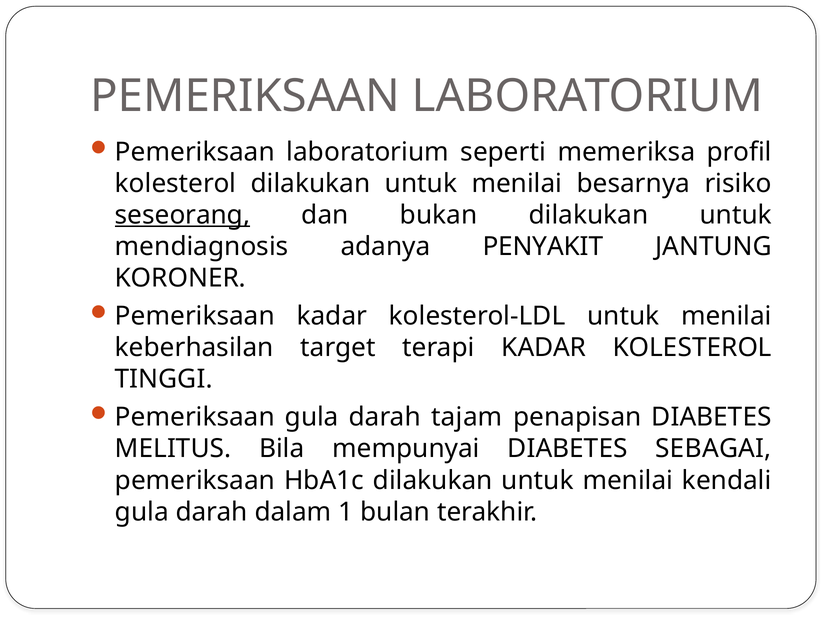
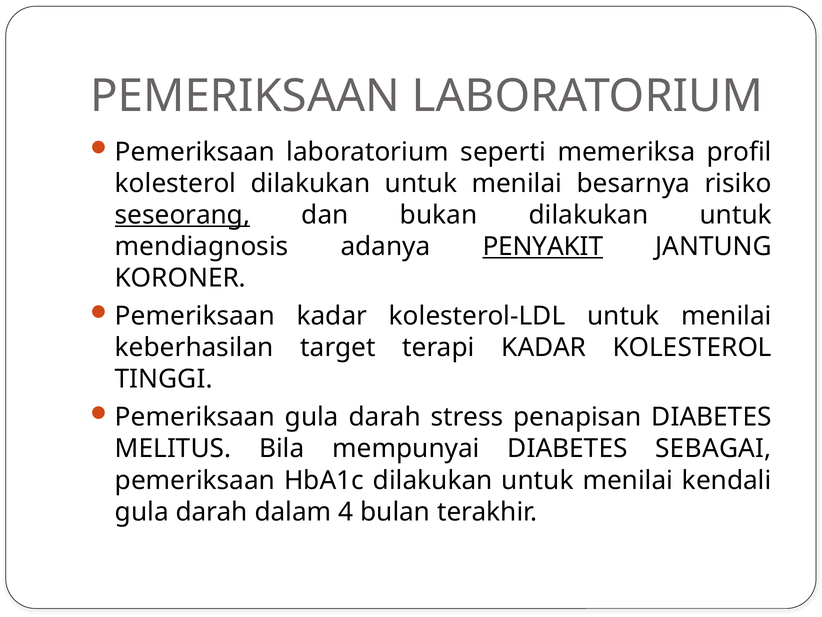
PENYAKIT underline: none -> present (543, 246)
tajam: tajam -> stress (467, 417)
1: 1 -> 4 (346, 511)
